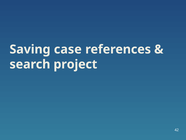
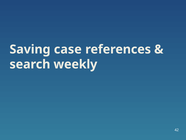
project: project -> weekly (75, 64)
